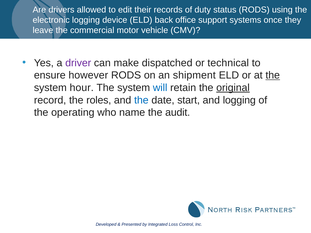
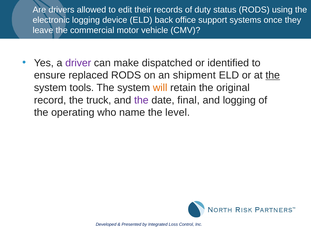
technical: technical -> identified (228, 63)
however: however -> replaced (88, 75)
hour: hour -> tools (82, 88)
will colour: blue -> orange (160, 88)
original underline: present -> none (233, 88)
roles: roles -> truck (99, 100)
the colour: blue -> purple (141, 100)
start: start -> final (189, 100)
audit: audit -> level (178, 113)
